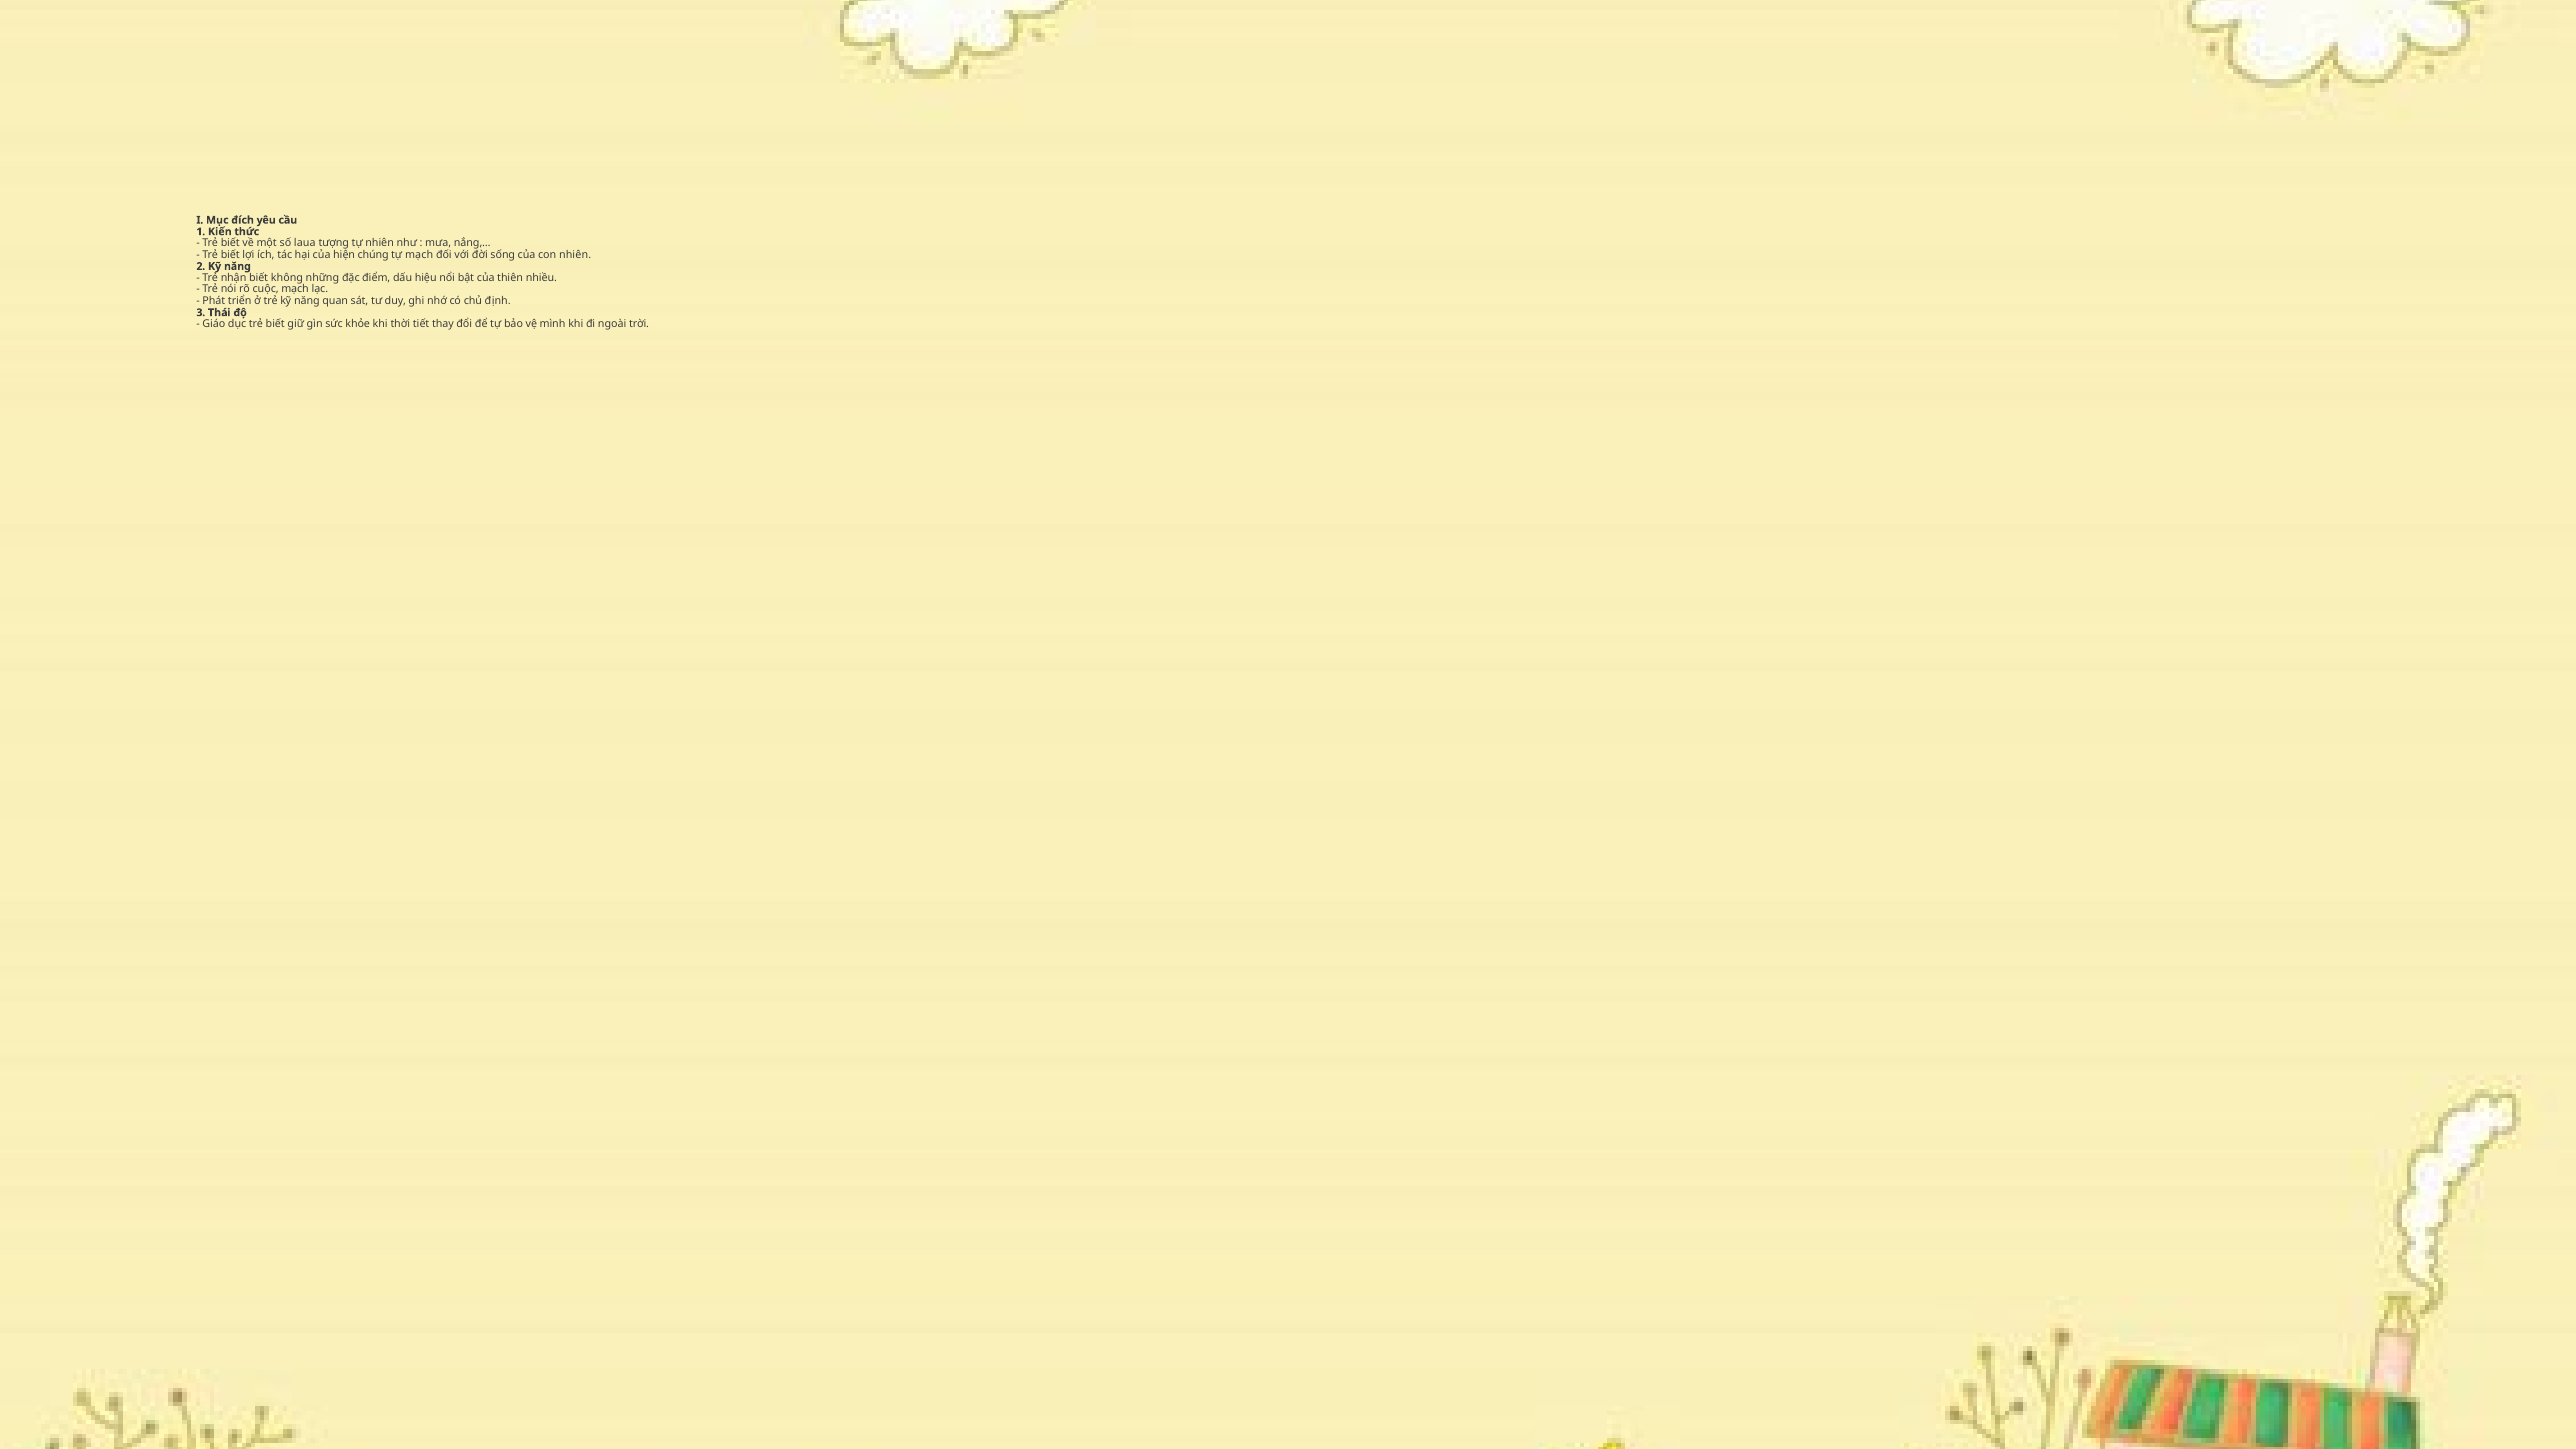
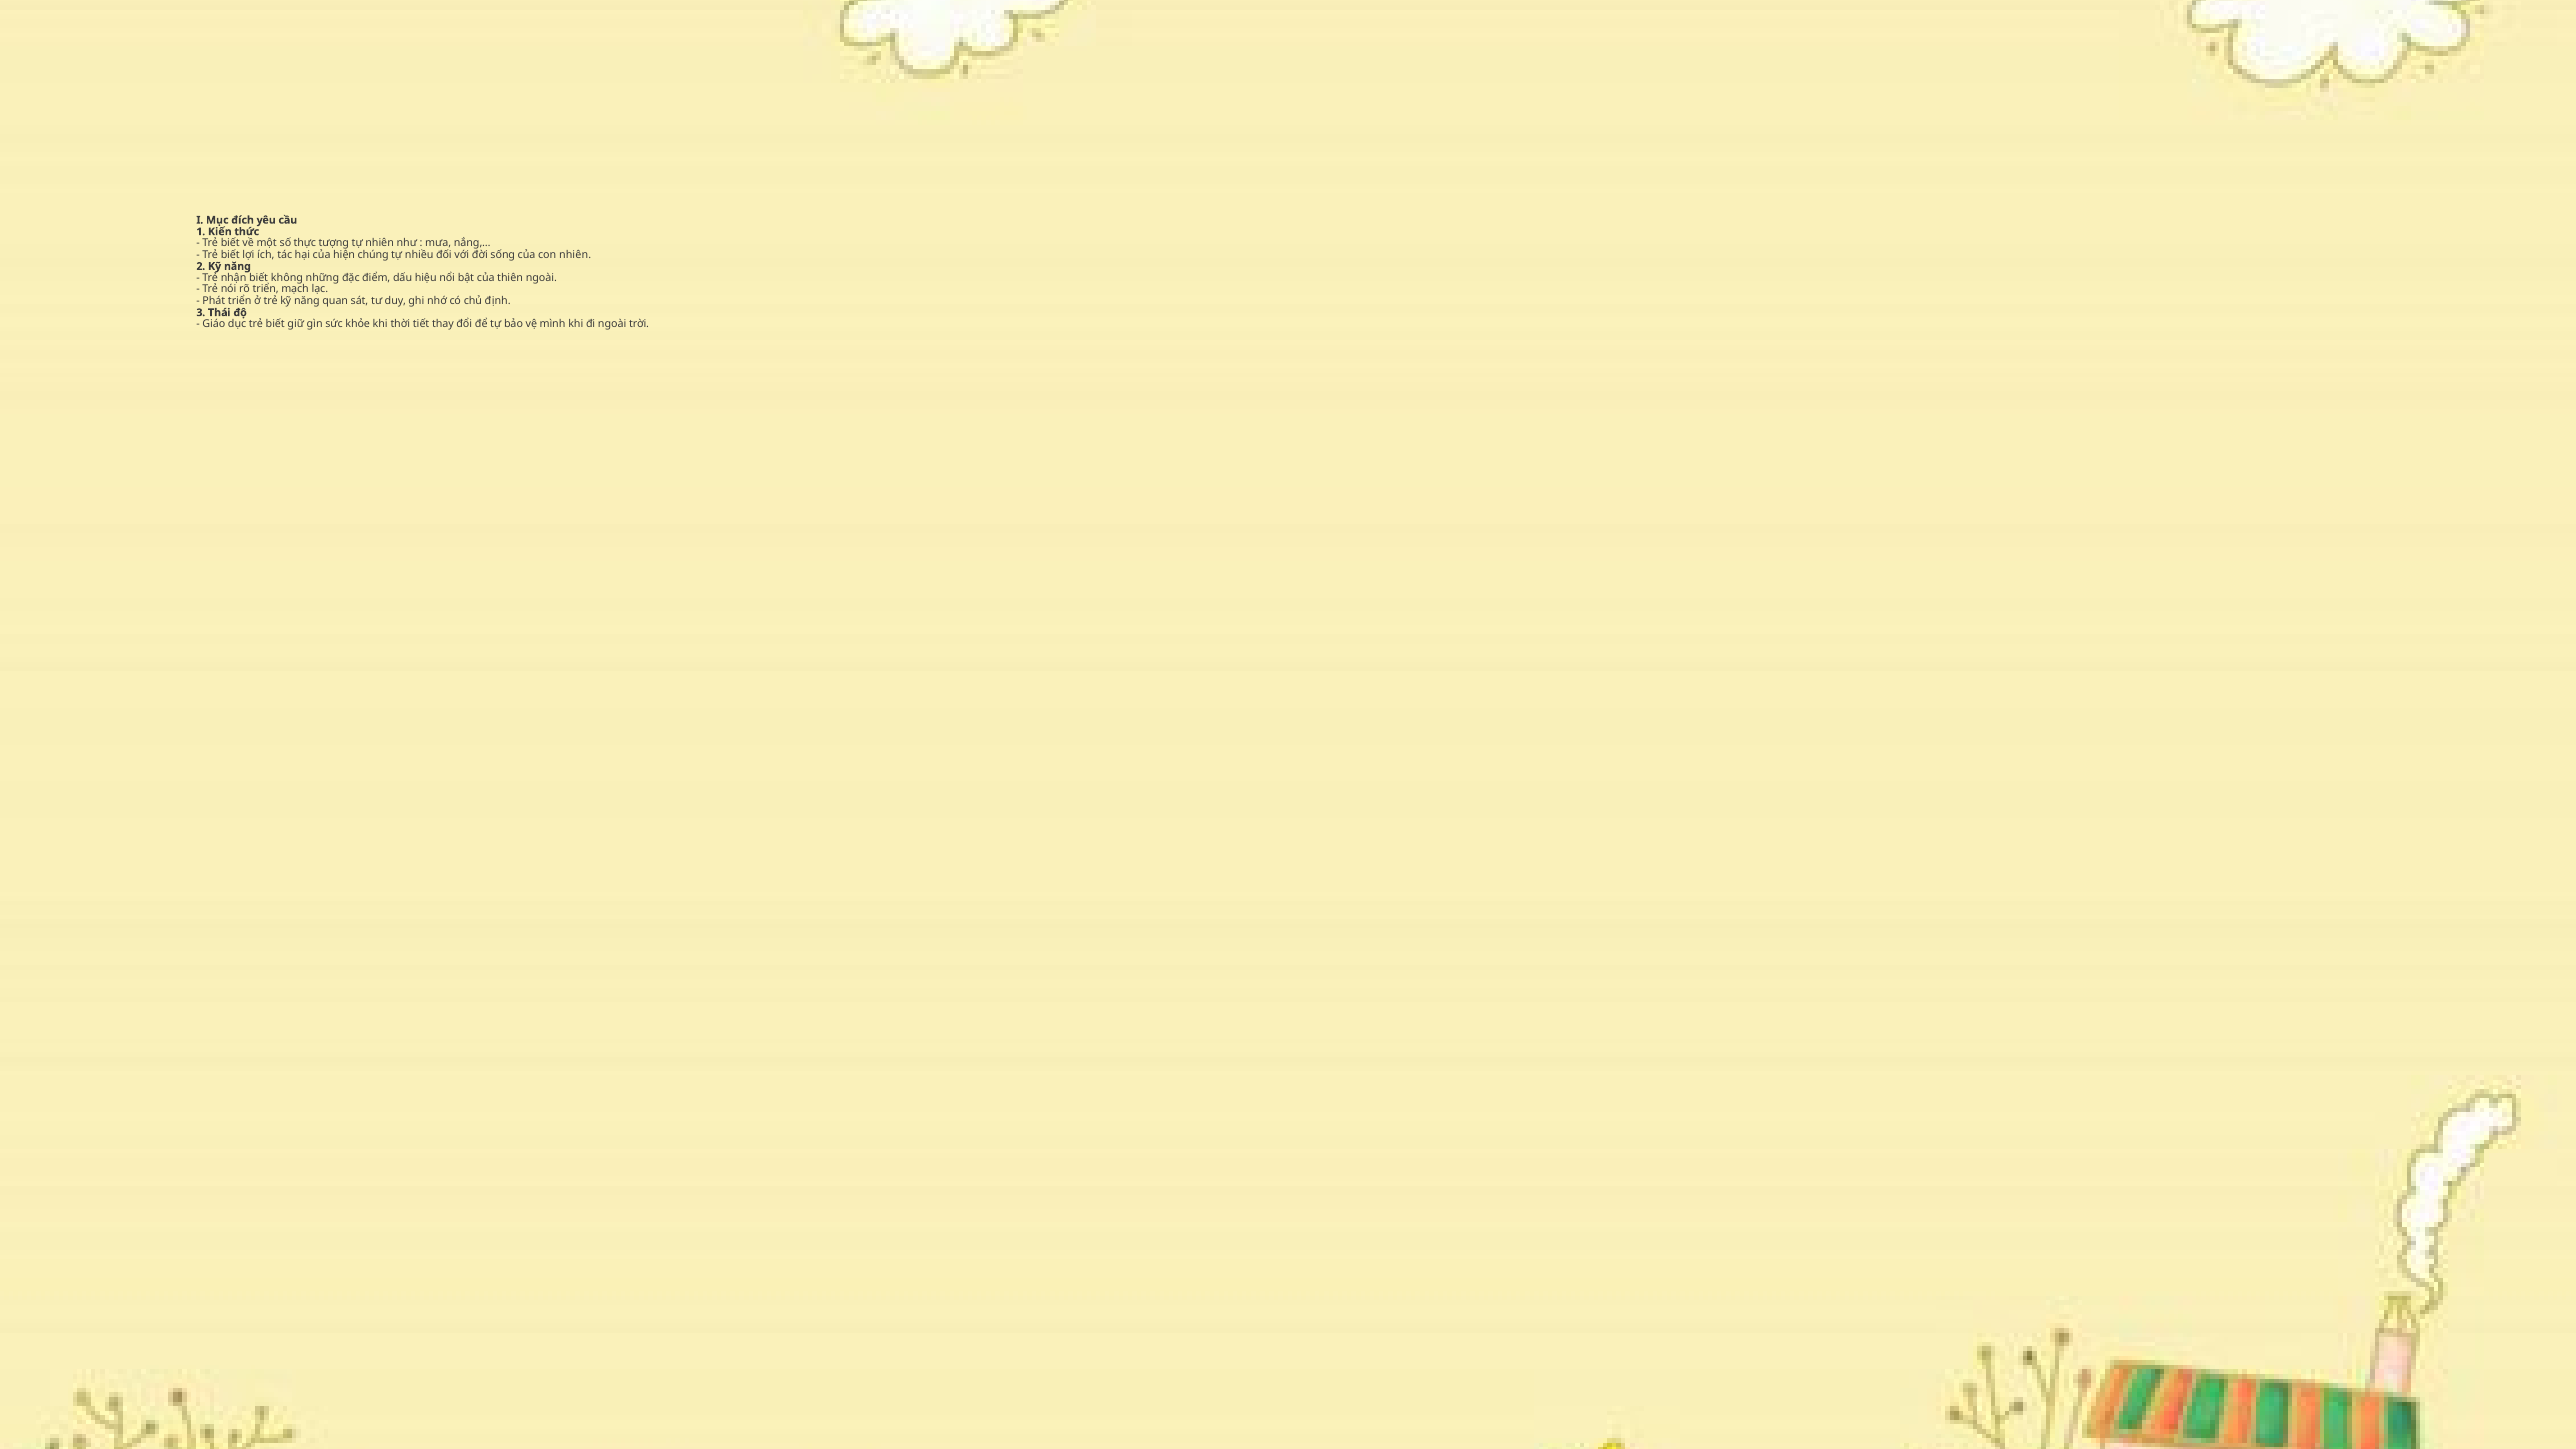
laua: laua -> thực (305, 243)
tự mạch: mạch -> nhiều (419, 255)
thiên nhiều: nhiều -> ngoài (541, 278)
rõ cuộc: cuộc -> triển (266, 289)
